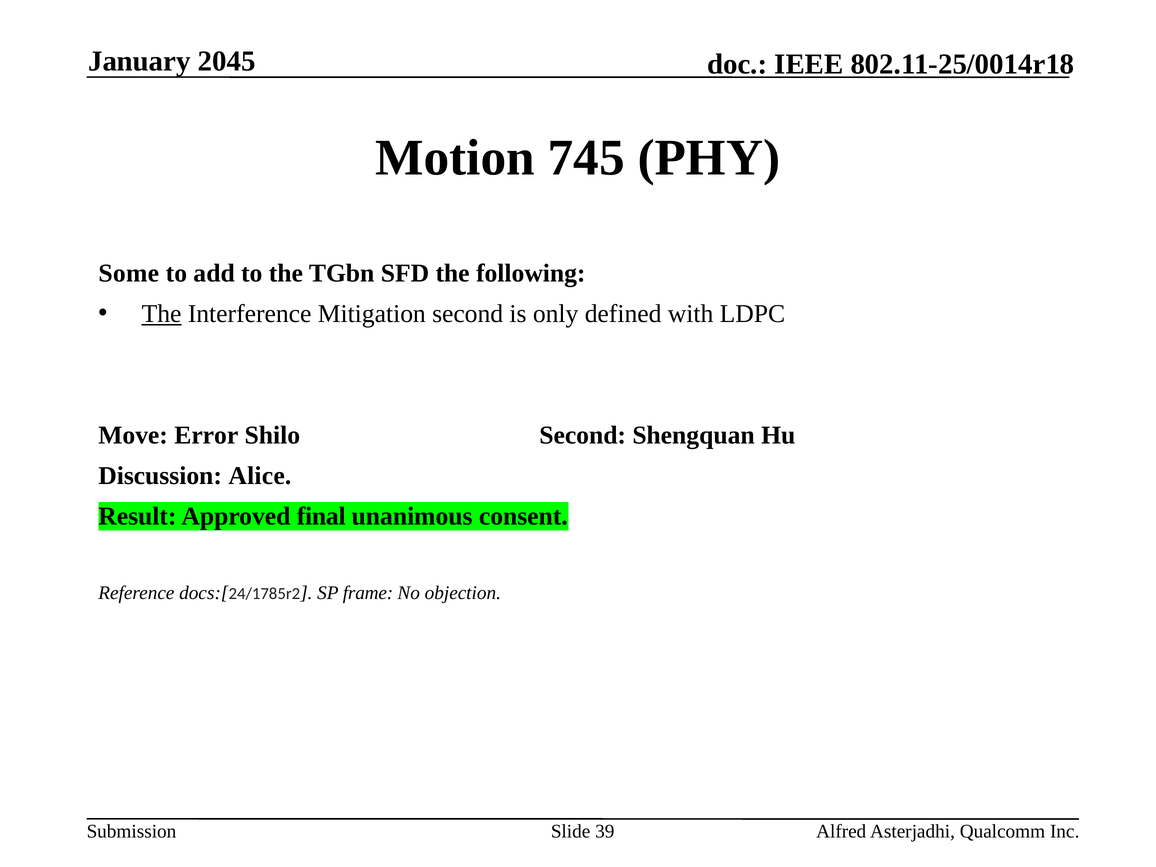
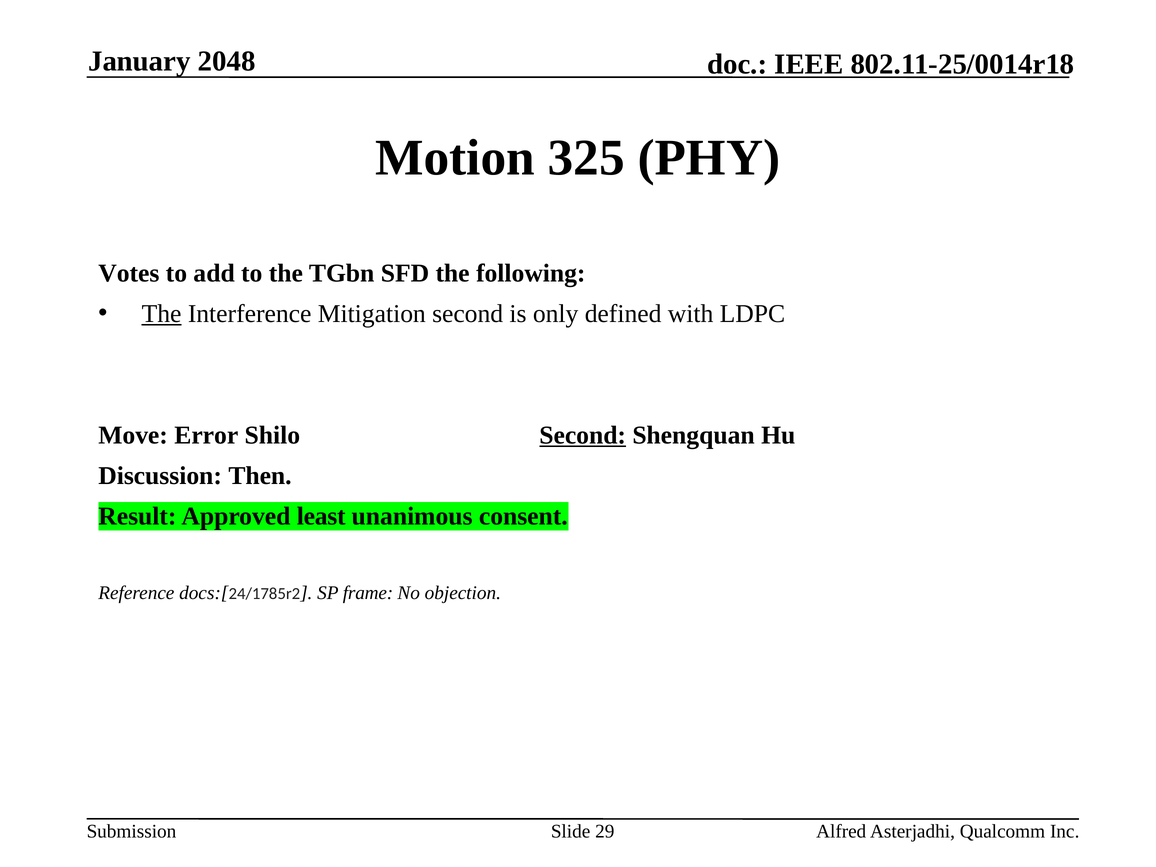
2045: 2045 -> 2048 (227, 61)
745: 745 -> 325 (586, 158)
Some: Some -> Votes (129, 273)
Second underline: none -> present (583, 435)
Alice: Alice -> Then (260, 476)
final: final -> least (321, 516)
39: 39 -> 29 (605, 832)
